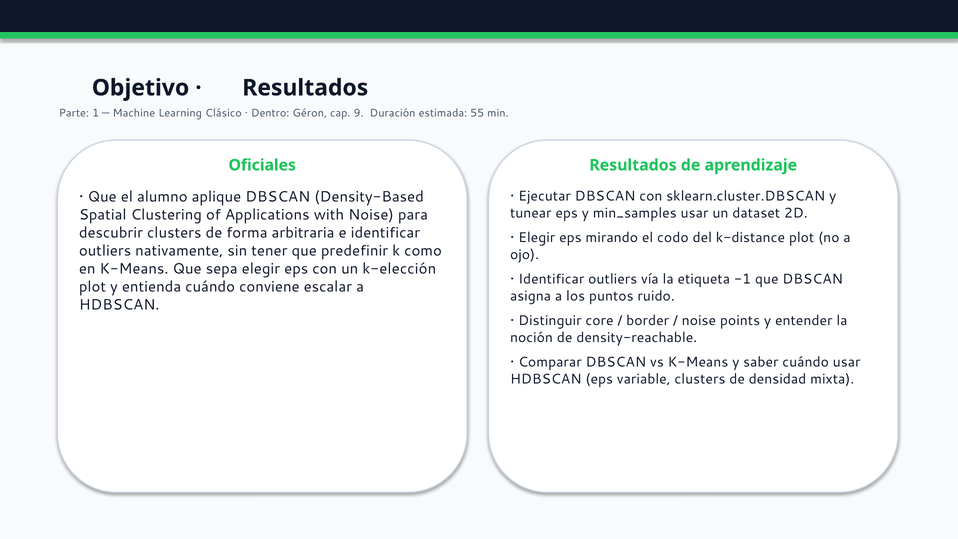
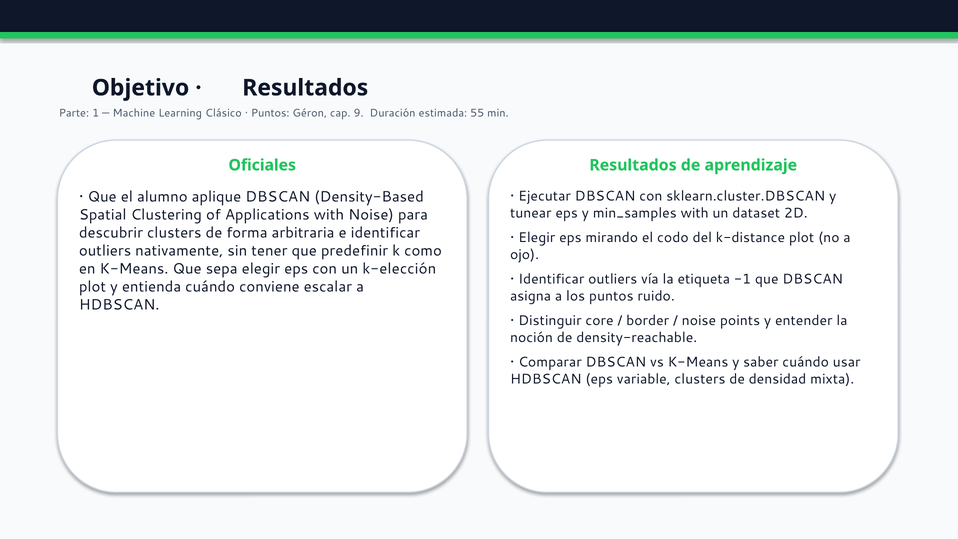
Dentro: Dentro -> Puntos (270, 113)
min_samples usar: usar -> with (695, 213)
